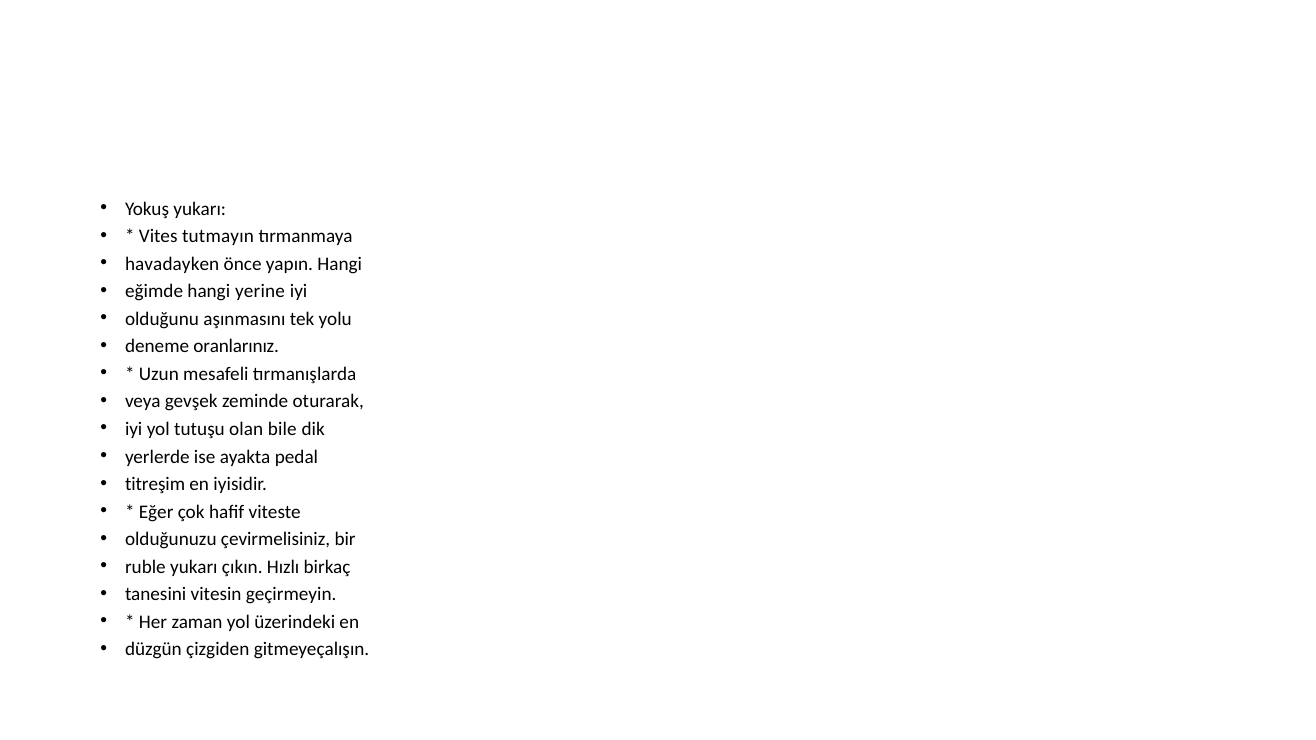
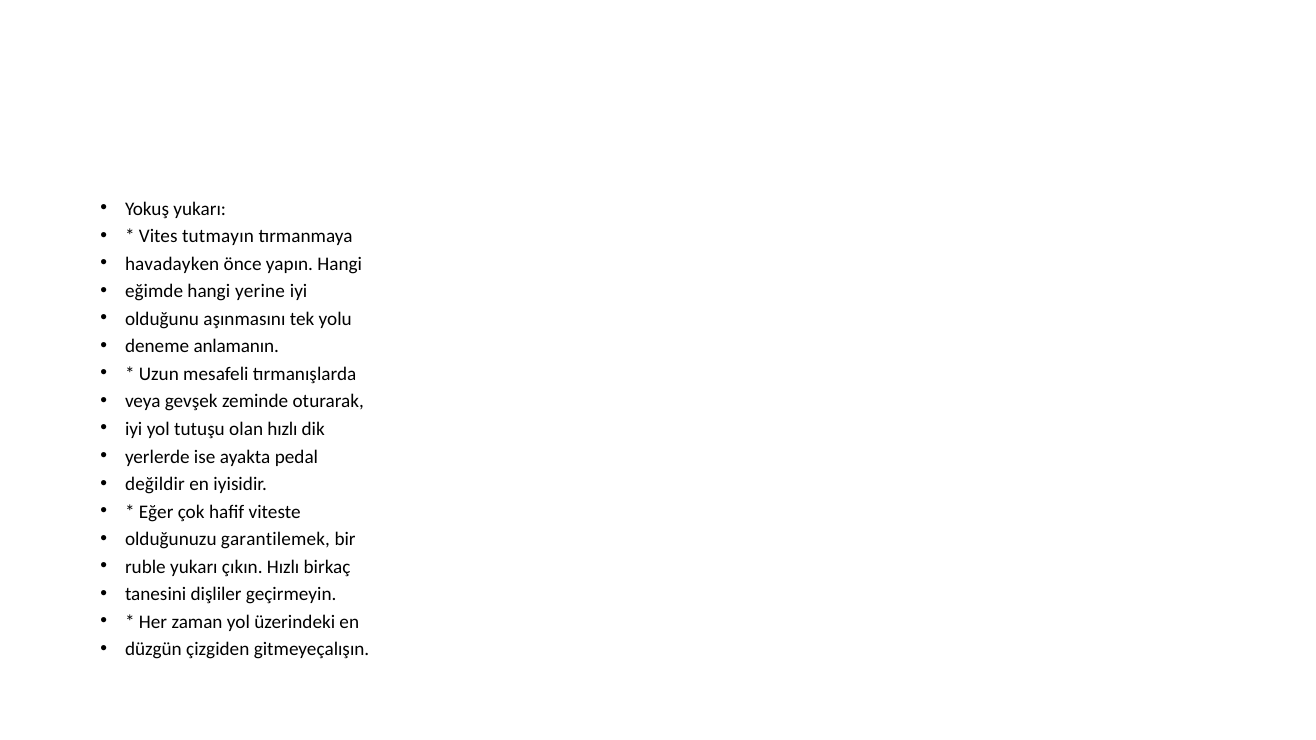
oranlarınız: oranlarınız -> anlamanın (236, 347)
olan bile: bile -> hızlı (282, 429)
titreşim: titreşim -> değildir (155, 484)
çevirmelisiniz: çevirmelisiniz -> garantilemek (275, 540)
vitesin: vitesin -> dişliler (216, 595)
